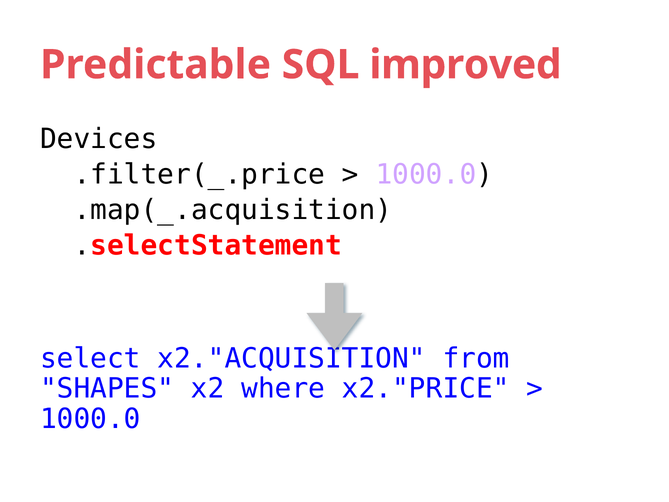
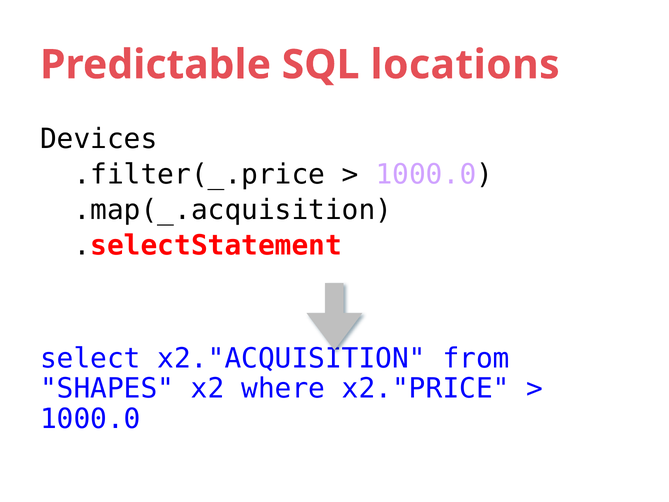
improved: improved -> locations (465, 65)
